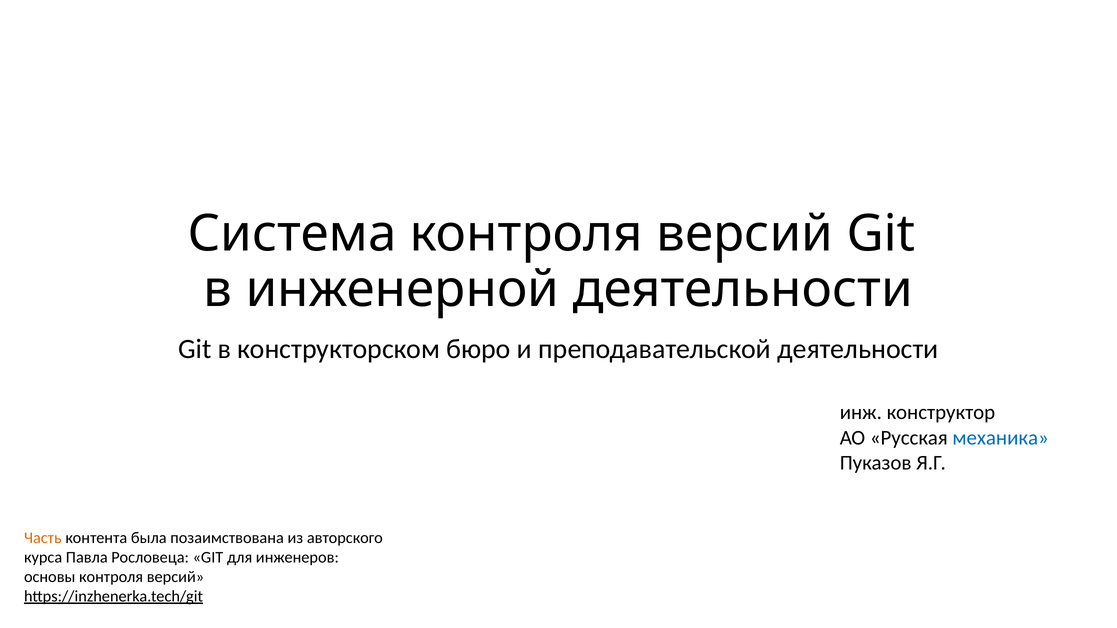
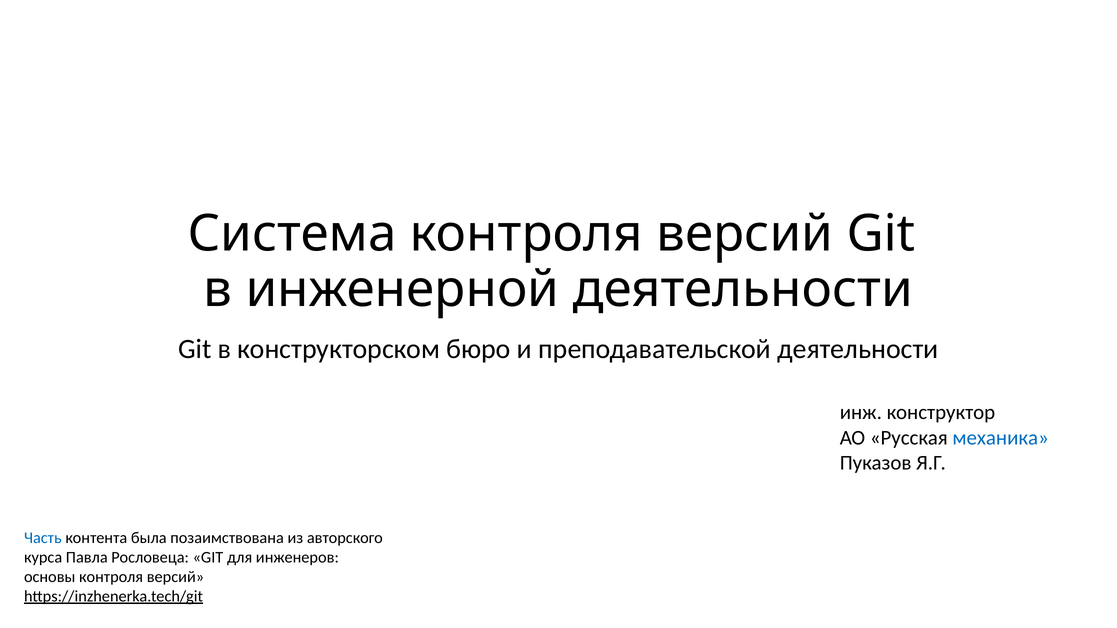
Часть colour: orange -> blue (43, 538)
